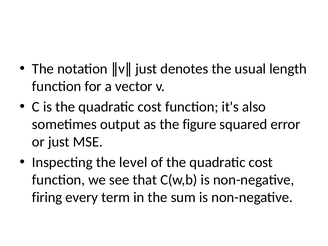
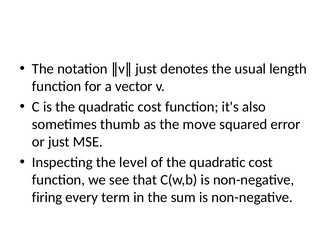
output: output -> thumb (120, 124)
figure: figure -> move (199, 124)
